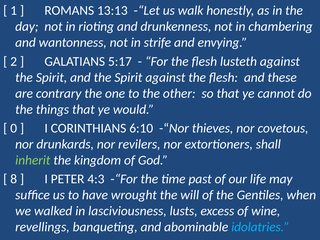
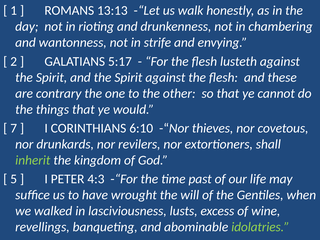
0: 0 -> 7 (14, 128)
8: 8 -> 5 (14, 179)
idolatries colour: light blue -> light green (260, 227)
